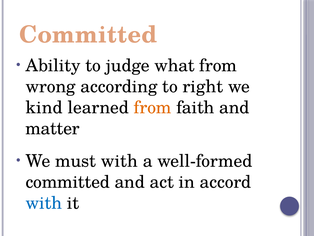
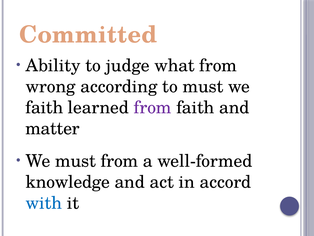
to right: right -> must (203, 86)
kind: kind -> faith (44, 107)
from colour: orange -> purple (153, 107)
must with: with -> from (119, 161)
committed: committed -> knowledge (68, 182)
